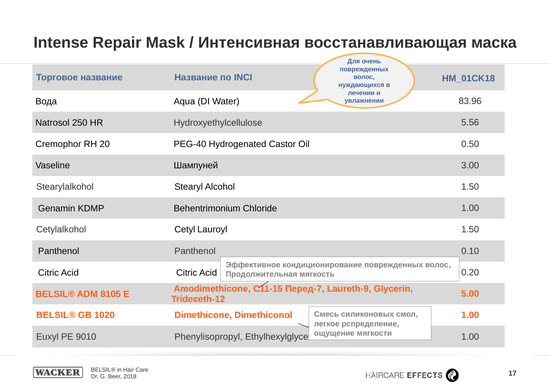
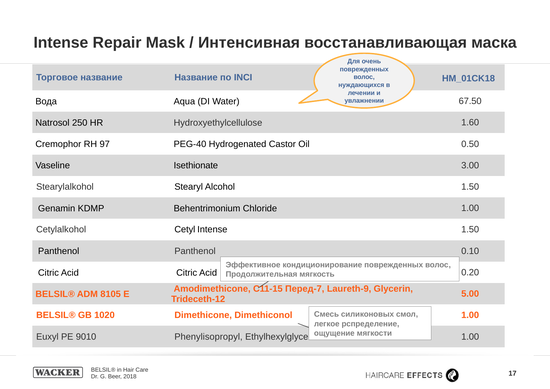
83.96: 83.96 -> 67.50 (470, 101)
5.56: 5.56 -> 1.60 (470, 123)
20: 20 -> 97 (105, 144)
Шампуней: Шампуней -> Isethionate (196, 166)
Cetyl Lauroyl: Lauroyl -> Intense (212, 230)
